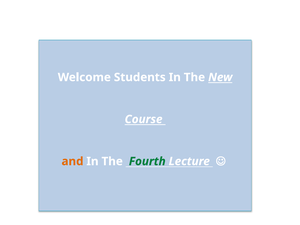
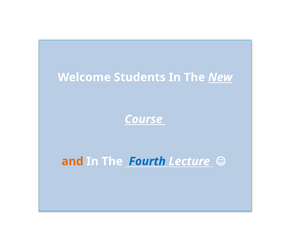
Fourth colour: green -> blue (147, 161)
